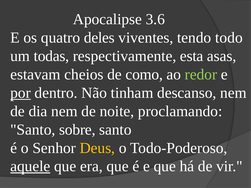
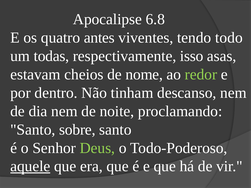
3.6: 3.6 -> 6.8 (155, 19)
deles: deles -> antes (99, 38)
esta: esta -> isso (192, 56)
como: como -> nome (144, 75)
por underline: present -> none (21, 93)
Deus colour: yellow -> light green (97, 148)
